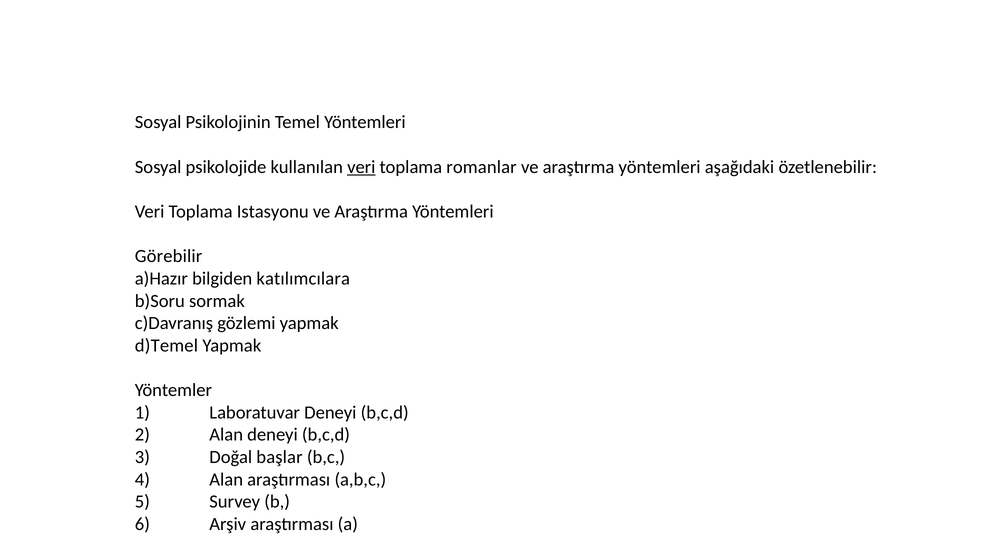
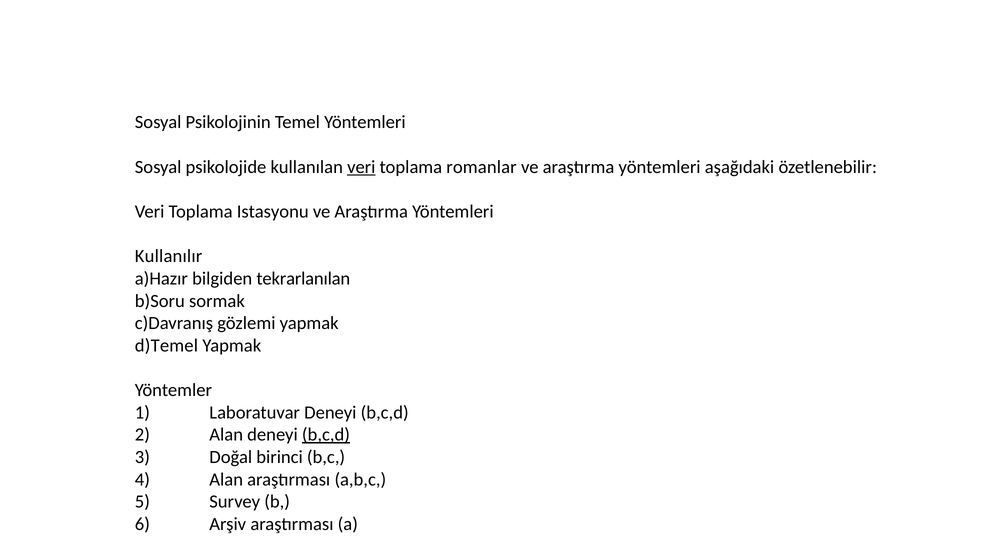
Görebilir: Görebilir -> Kullanılır (169, 256)
katılımcılara: katılımcılara -> tekrarlanılan (303, 279)
b,c,d underline: none -> present (326, 435)
başlar: başlar -> birinci (280, 458)
